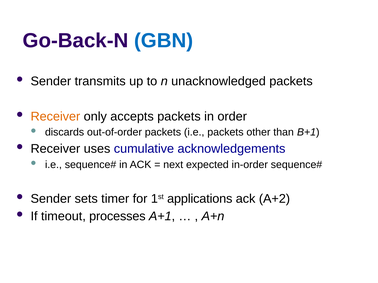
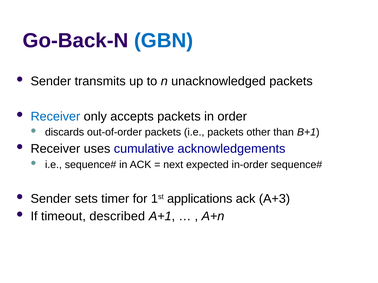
Receiver colour: orange -> blue (55, 117)
A+2: A+2 -> A+3 (274, 199)
processes: processes -> described (117, 217)
